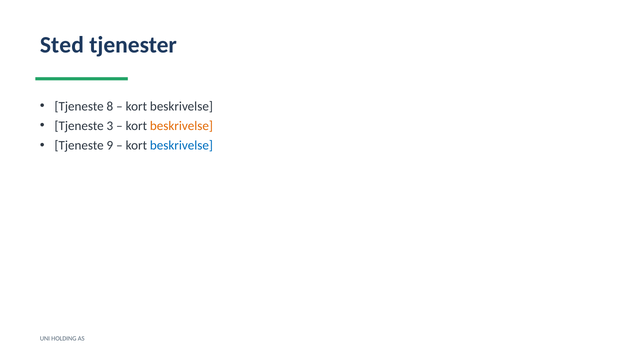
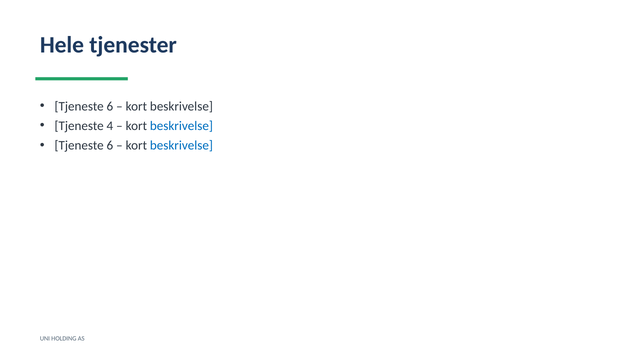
Sted: Sted -> Hele (62, 45)
8: 8 -> 6 (110, 106)
3: 3 -> 4 (110, 126)
beskrivelse colour: orange -> blue (181, 126)
9: 9 -> 6 (110, 145)
